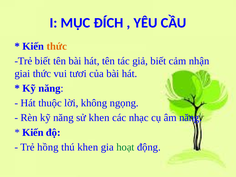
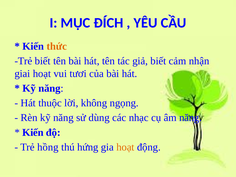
giai thức: thức -> hoạt (42, 74)
sử khen: khen -> dùng (99, 118)
thú khen: khen -> hứng (88, 147)
hoạt colour: green -> orange (125, 147)
